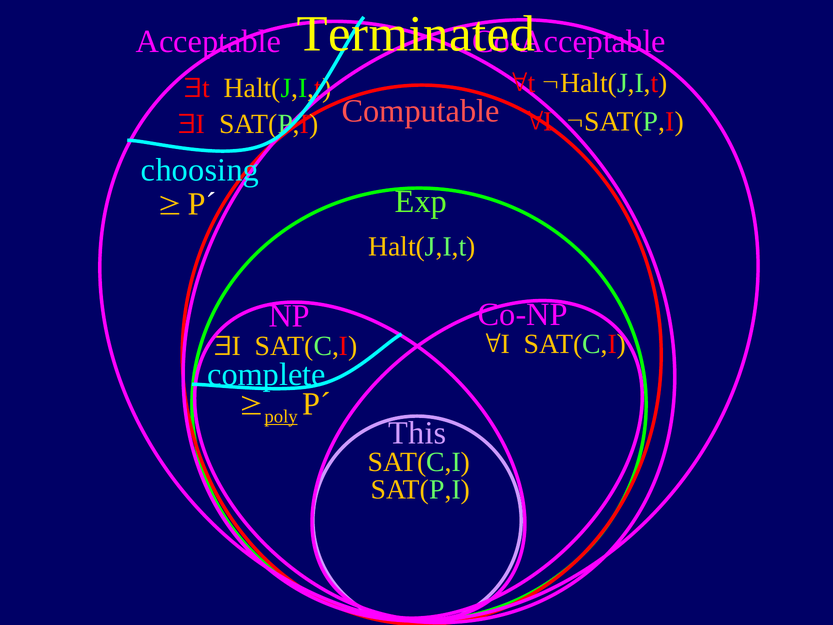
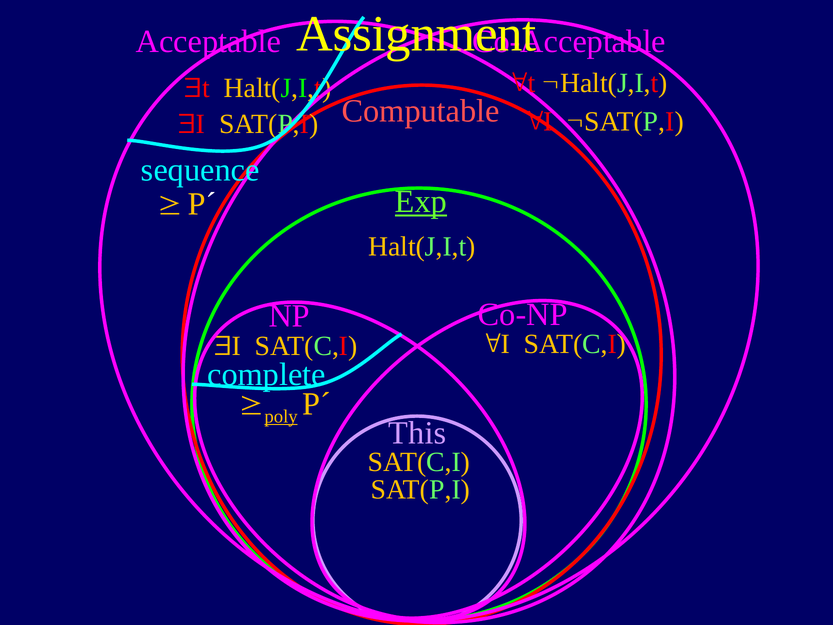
Terminated: Terminated -> Assignment (416, 34)
choosing: choosing -> sequence (200, 170)
Exp underline: none -> present (421, 201)
